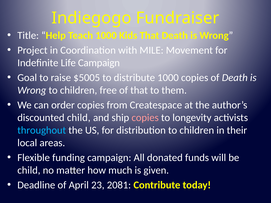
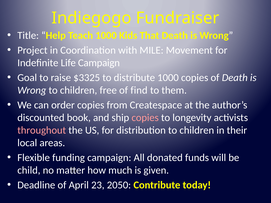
$5005: $5005 -> $3325 (87, 78)
of that: that -> find (139, 90)
discounted child: child -> book (79, 118)
throughout colour: light blue -> pink (42, 130)
2081: 2081 -> 2050 (119, 185)
